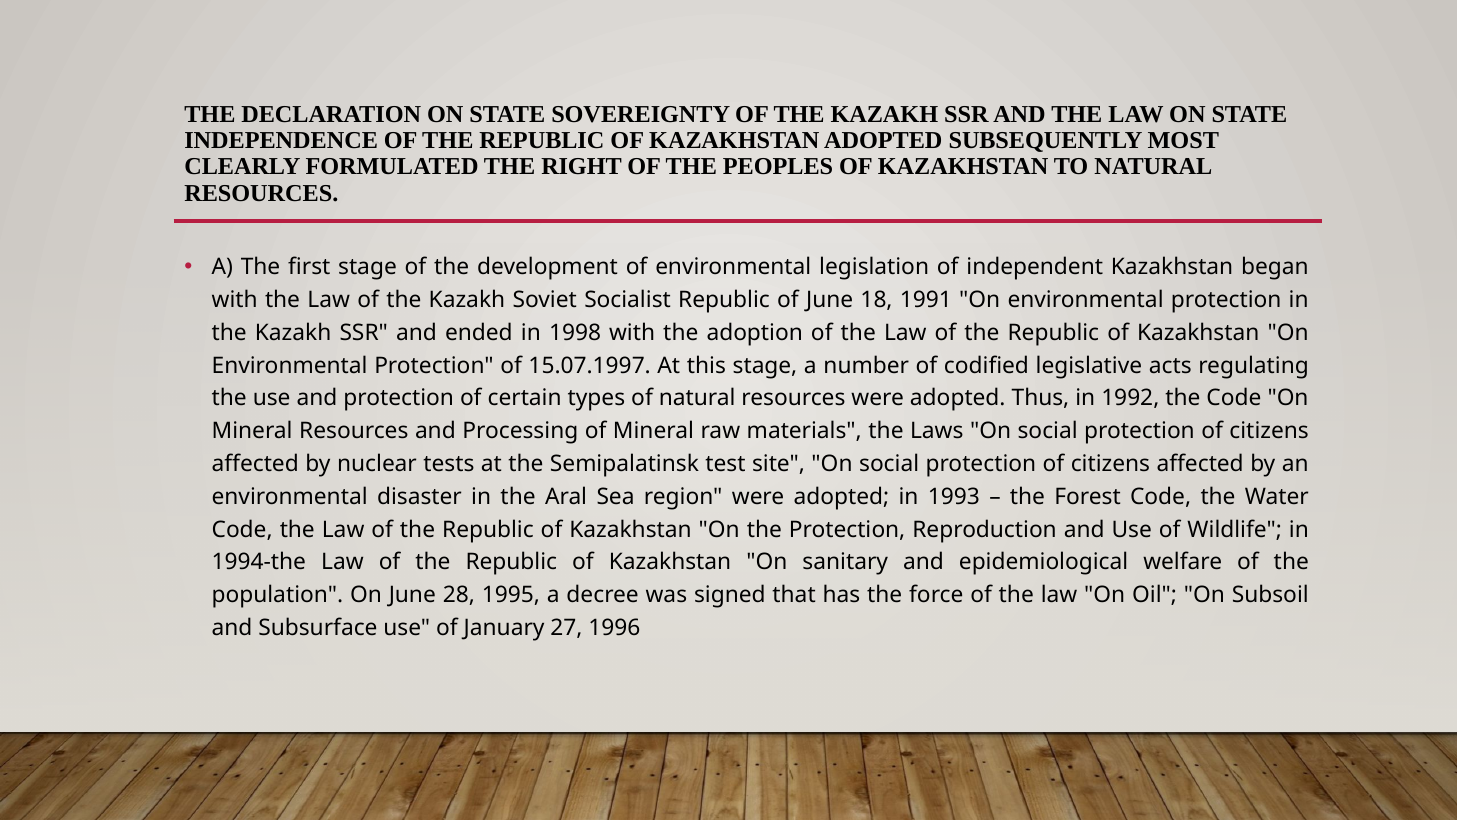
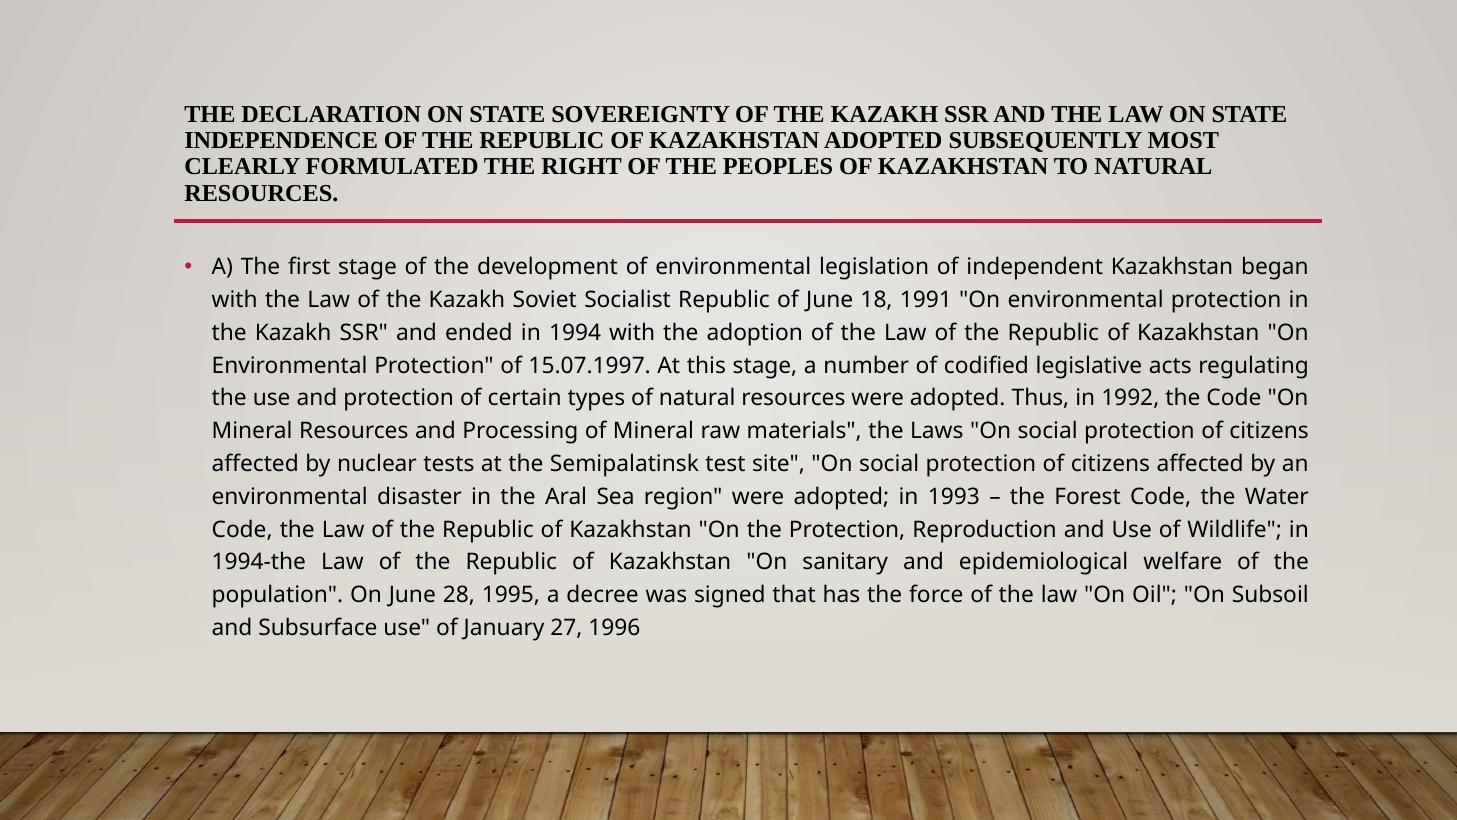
1998: 1998 -> 1994 (575, 333)
